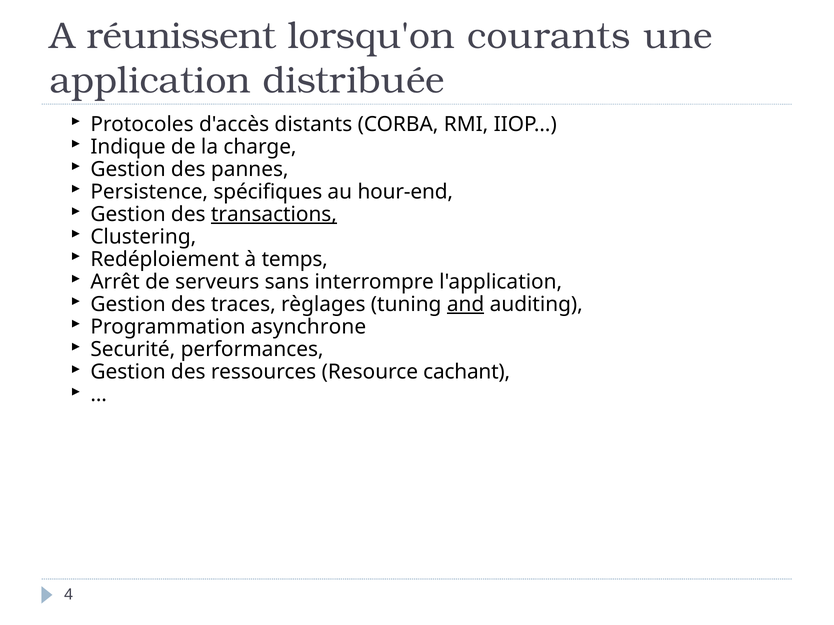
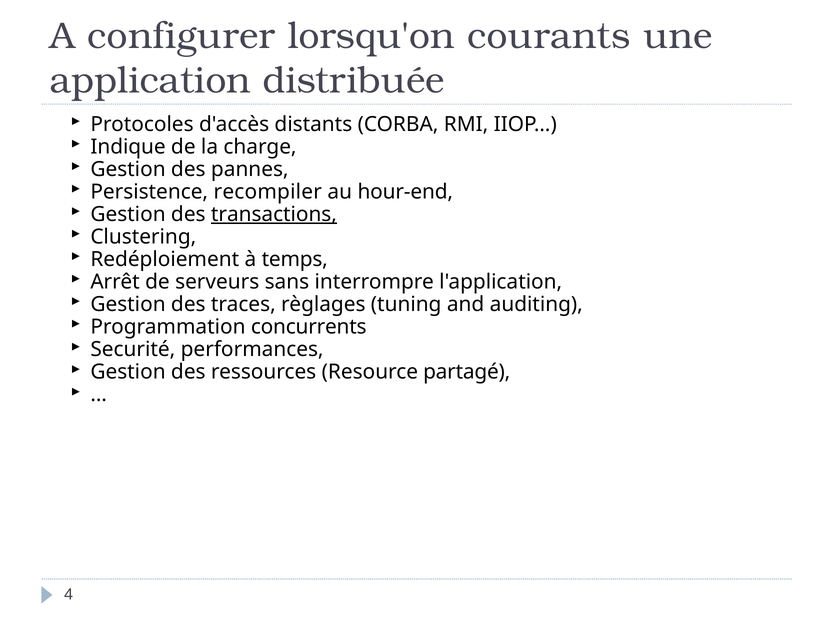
réunissent: réunissent -> configurer (181, 36)
spécifiques: spécifiques -> recompiler (268, 192)
and underline: present -> none (466, 305)
asynchrone: asynchrone -> concurrents (309, 327)
cachant: cachant -> partagé (467, 372)
